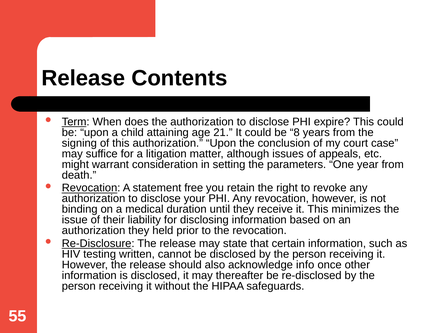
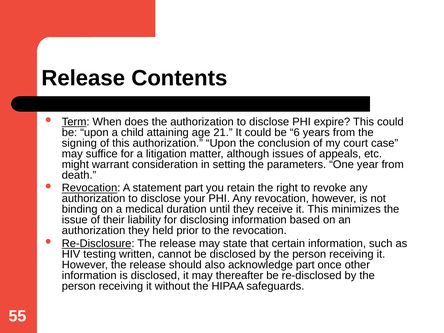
8: 8 -> 6 (295, 132)
statement free: free -> part (194, 188)
acknowledge info: info -> part (305, 265)
